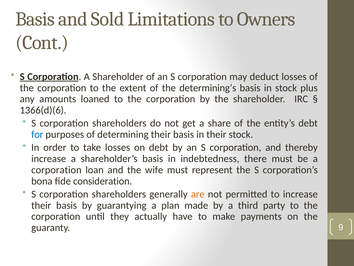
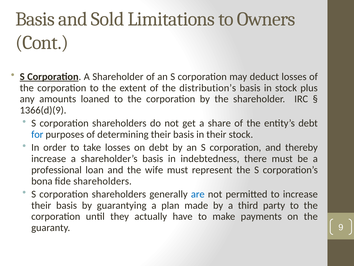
determining’s: determining’s -> distribution’s (208, 88)
1366(d)(6: 1366(d)(6 -> 1366(d)(9 (43, 110)
corporation: corporation -> professional (56, 170)
fide consideration: consideration -> shareholders (103, 181)
are colour: orange -> blue (198, 194)
